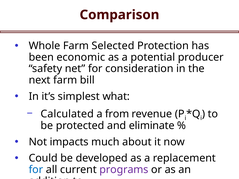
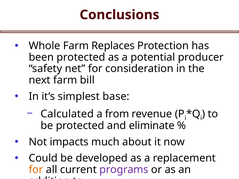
Comparison: Comparison -> Conclusions (119, 15)
Selected: Selected -> Replaces (113, 46)
been economic: economic -> protected (81, 57)
what: what -> base (116, 96)
for colour: blue -> orange (36, 170)
